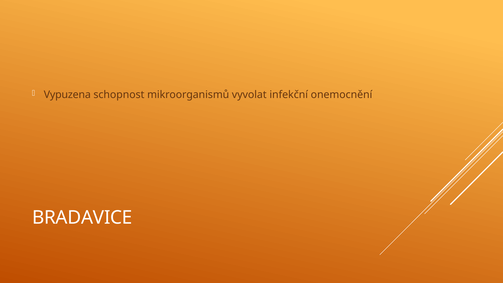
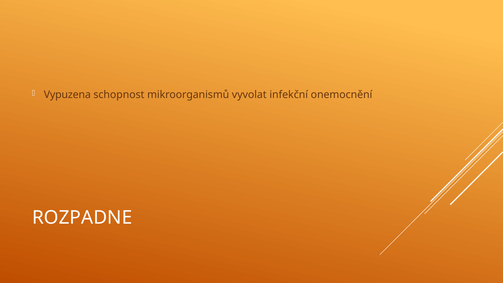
BRADAVICE: BRADAVICE -> ROZPADNE (82, 218)
